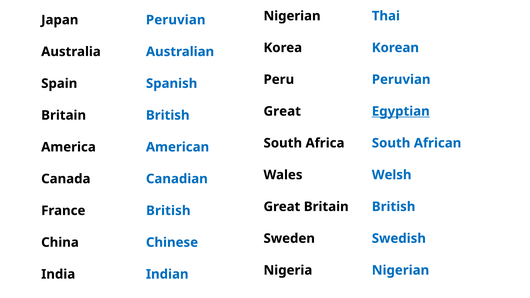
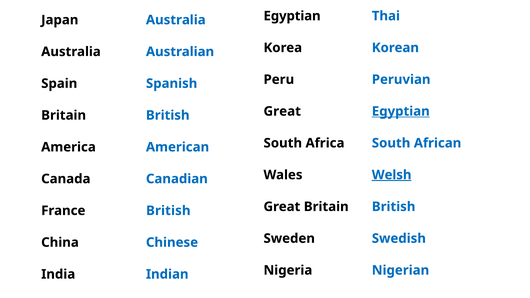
Nigerian: Nigerian -> Egyptian (292, 16)
Peruvian: Peruvian -> Australia (176, 20)
Welsh underline: none -> present (392, 175)
